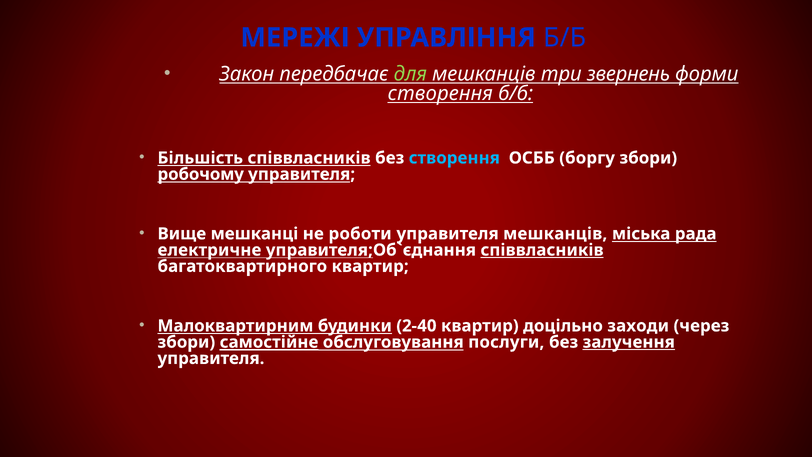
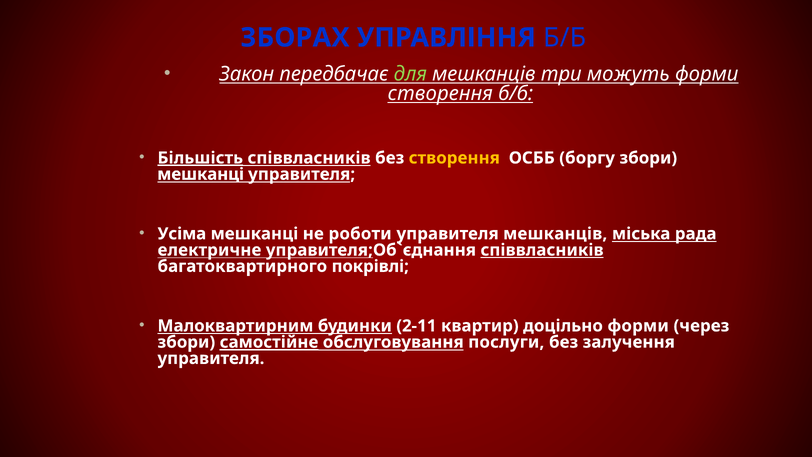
МЕРЕЖІ: МЕРЕЖІ -> ЗБОРАХ (295, 38)
звернень: звернень -> можуть (628, 74)
Більшість underline: none -> present (200, 158)
створення colour: light blue -> yellow (454, 158)
робочому: робочому -> мешканці (201, 174)
Вище: Вище -> Усіма (182, 234)
багатоквартирного квартир: квартир -> покрівлі (370, 266)
2-40: 2-40 -> 2-11 (416, 326)
доцільно заходи: заходи -> форми (638, 326)
залучення underline: present -> none (629, 342)
